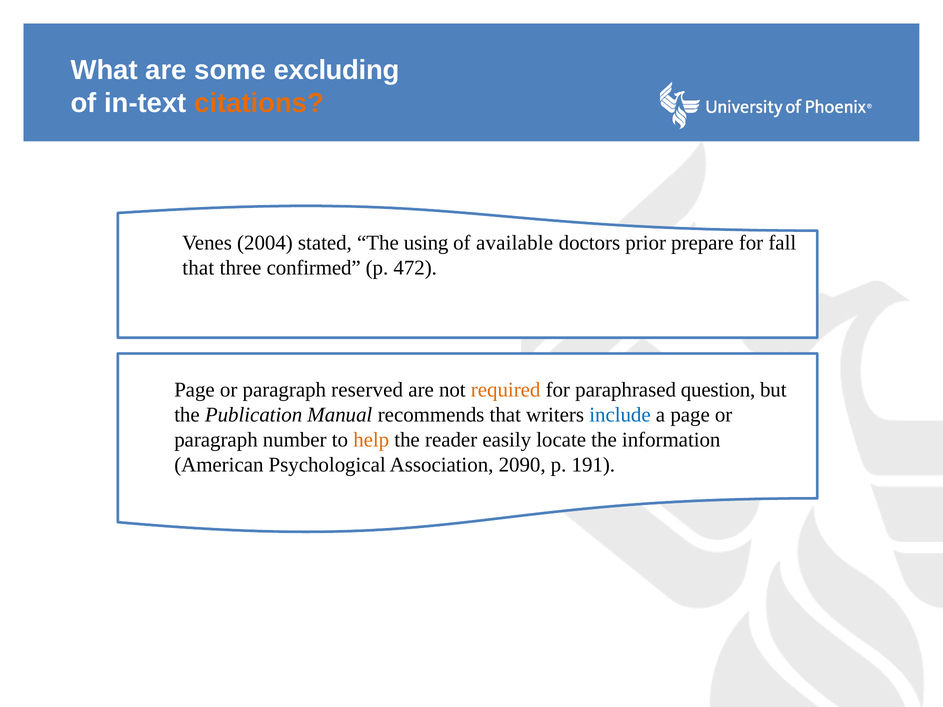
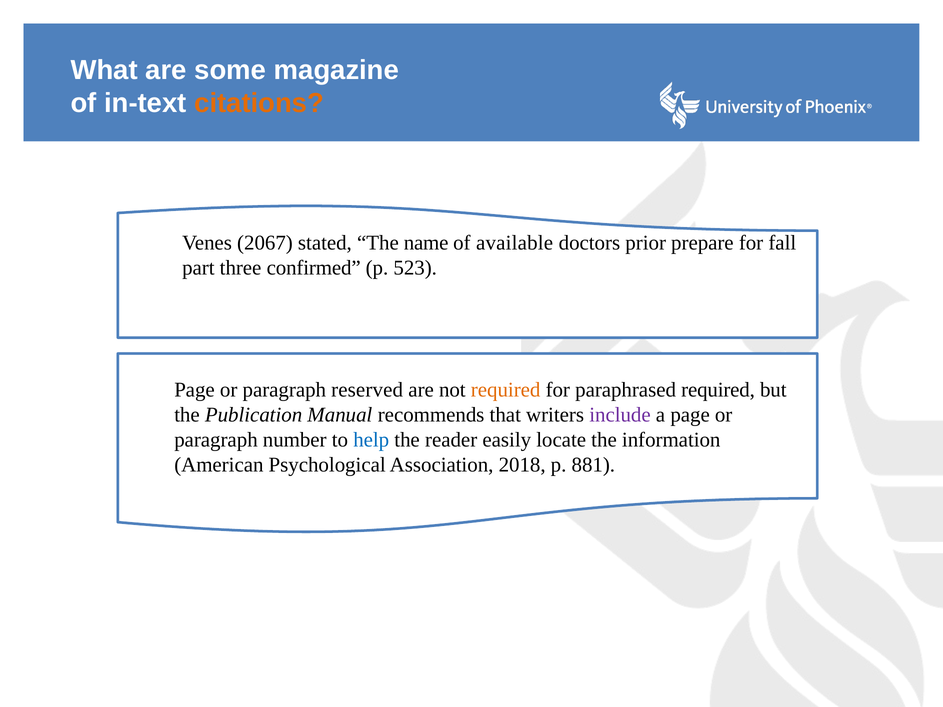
excluding: excluding -> magazine (336, 70)
2004: 2004 -> 2067 (265, 243)
using: using -> name (426, 243)
that: that -> part (198, 268)
472: 472 -> 523 (415, 268)
paraphrased question: question -> required (718, 390)
include colour: blue -> purple (620, 415)
help colour: orange -> blue (371, 440)
2090: 2090 -> 2018 (522, 465)
191: 191 -> 881 (593, 465)
